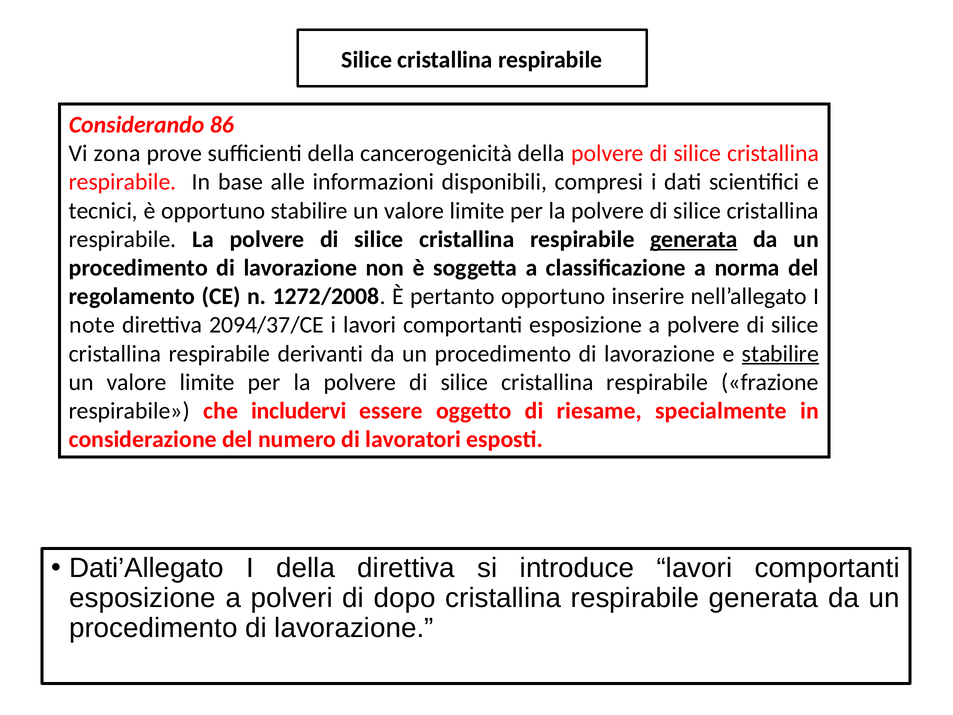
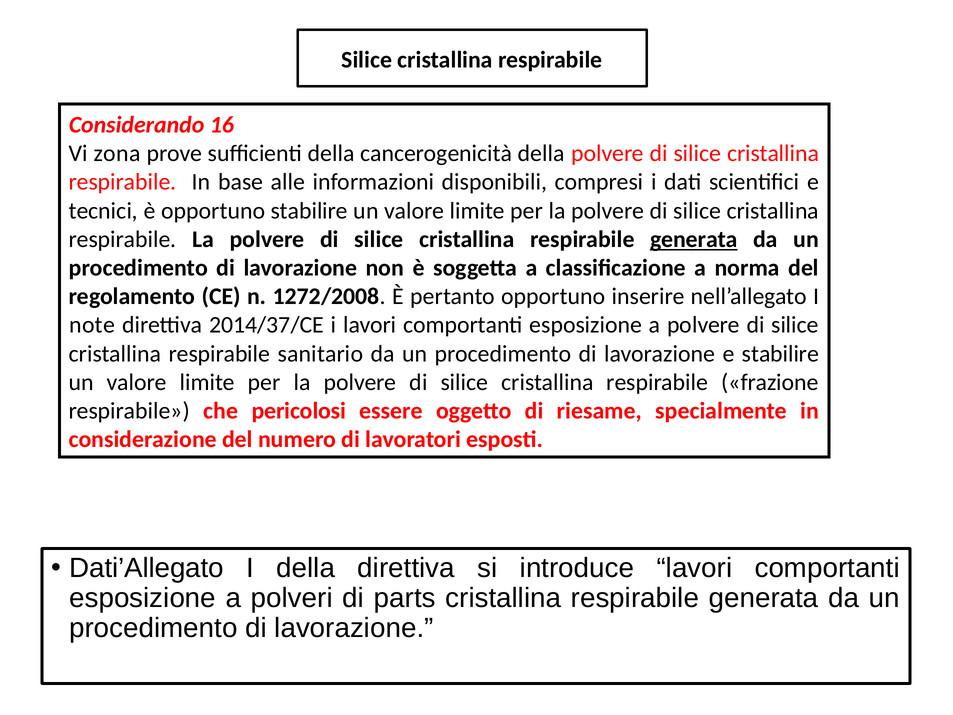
86: 86 -> 16 (222, 125)
2094/37/CE: 2094/37/CE -> 2014/37/CE (267, 325)
derivanti: derivanti -> sanitario (321, 354)
stabilire underline: present -> none (781, 354)
includervi: includervi -> pericolosi (299, 411)
dopo: dopo -> parts (405, 598)
